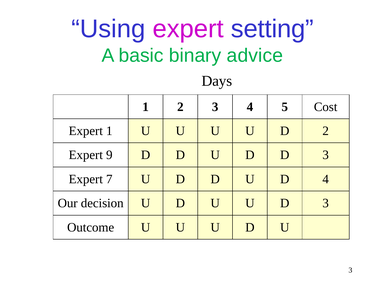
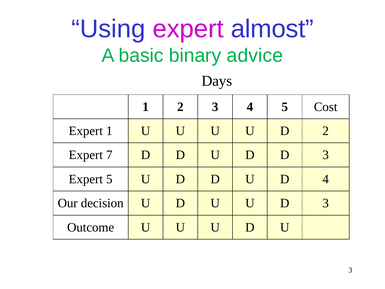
setting: setting -> almost (272, 29)
9: 9 -> 7 (109, 155)
Expert 7: 7 -> 5 (109, 179)
